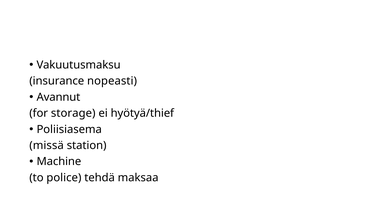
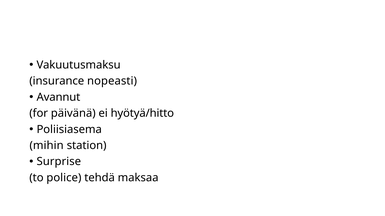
storage: storage -> päivänä (73, 114)
hyötyä/thief: hyötyä/thief -> hyötyä/hitto (142, 114)
missä: missä -> mihin (47, 146)
Machine: Machine -> Surprise (59, 162)
